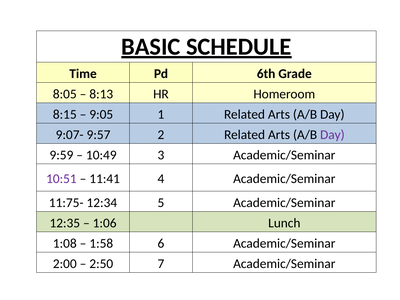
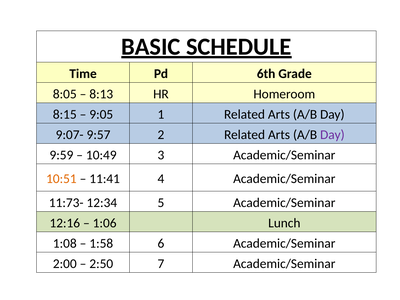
10:51 colour: purple -> orange (61, 179)
11:75-: 11:75- -> 11:73- (66, 203)
12:35: 12:35 -> 12:16 (65, 223)
